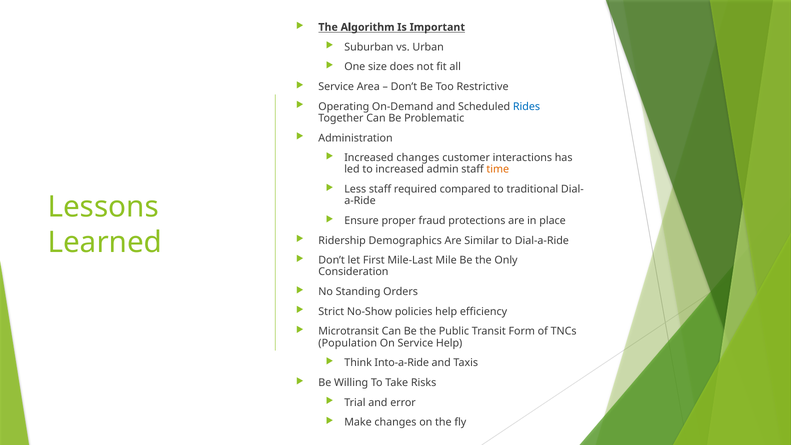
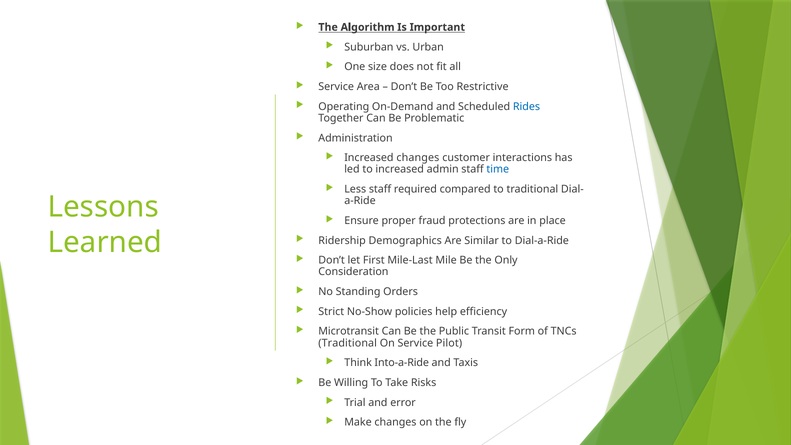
time colour: orange -> blue (498, 169)
Population: Population -> Traditional (348, 343)
Service Help: Help -> Pilot (449, 343)
